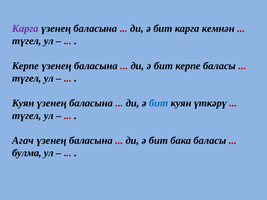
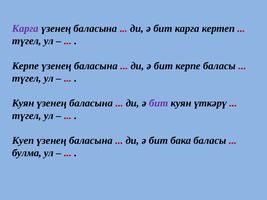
кемнән: кемнән -> кертеп (218, 28)
бит colour: blue -> purple (159, 103)
Агач: Агач -> Куеп (23, 141)
